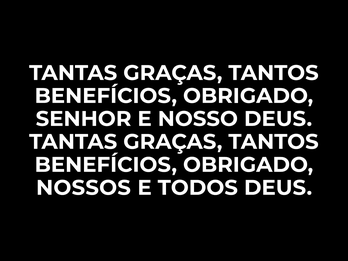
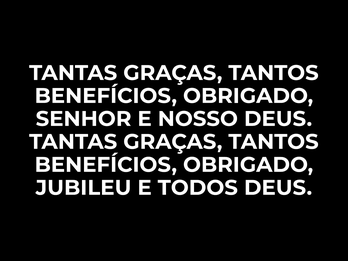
NOSSOS: NOSSOS -> JUBILEU (84, 188)
